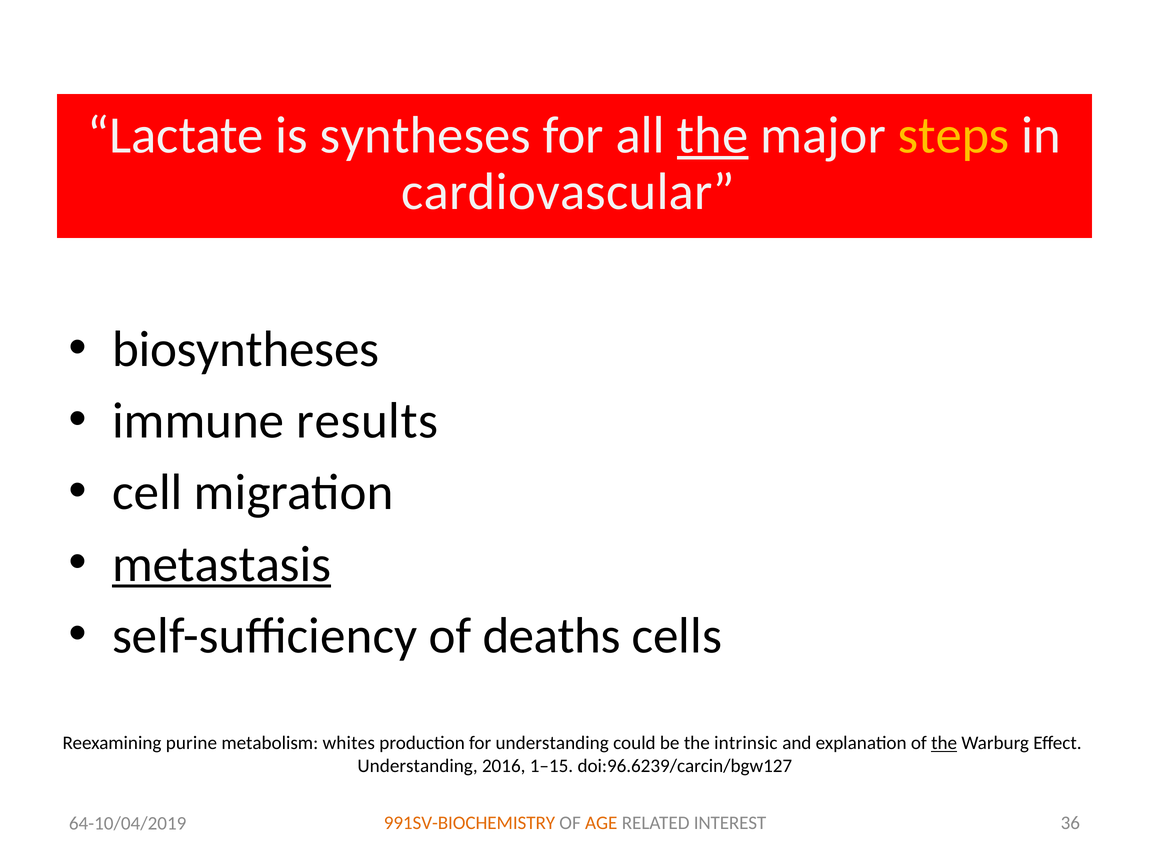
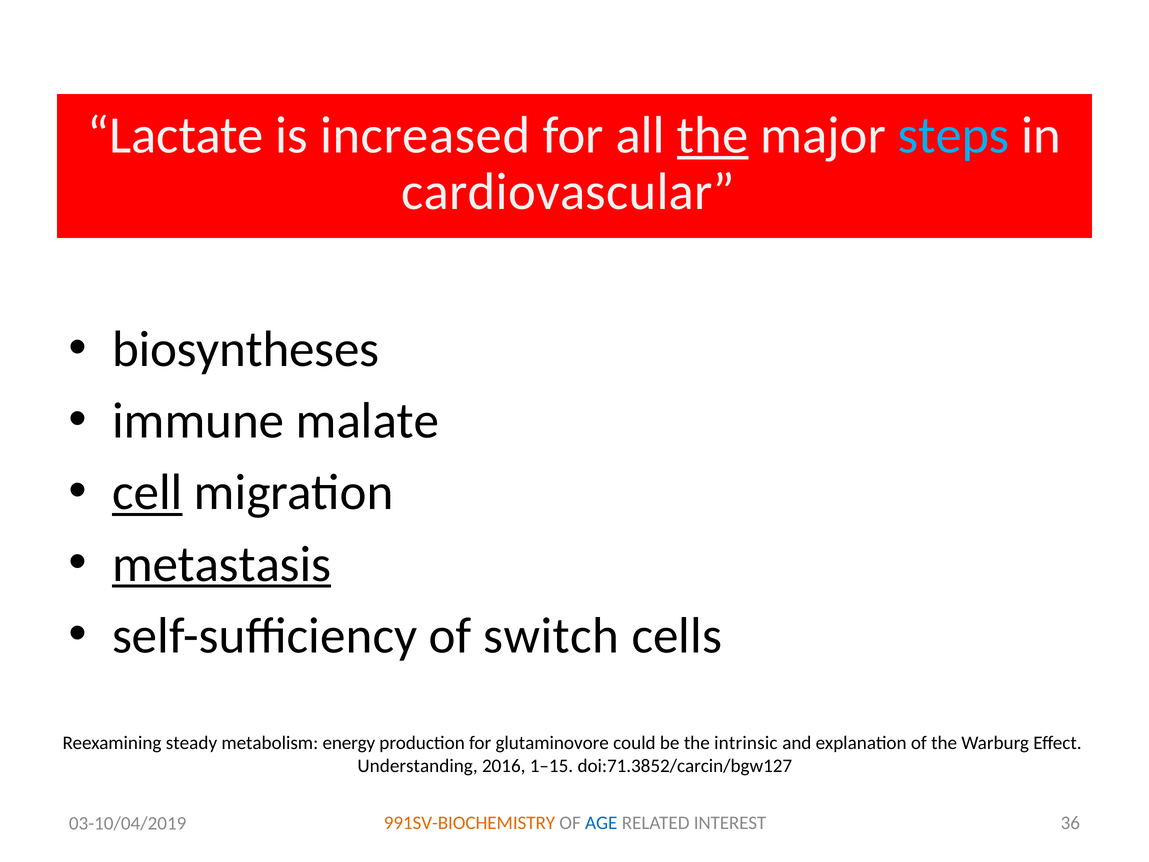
syntheses: syntheses -> increased (425, 135)
steps colour: yellow -> light blue (954, 135)
results: results -> malate (368, 421)
cell underline: none -> present (147, 492)
deaths: deaths -> switch (551, 636)
purine: purine -> steady (191, 743)
whites: whites -> energy (349, 743)
for understanding: understanding -> glutaminovore (552, 743)
the underline: present -> none (944, 743)
doi:96.6239/carcin/bgw127: doi:96.6239/carcin/bgw127 -> doi:71.3852/carcin/bgw127 (685, 766)
AGE colour: orange -> blue (601, 823)
64-10/04/2019: 64-10/04/2019 -> 03-10/04/2019 (128, 823)
